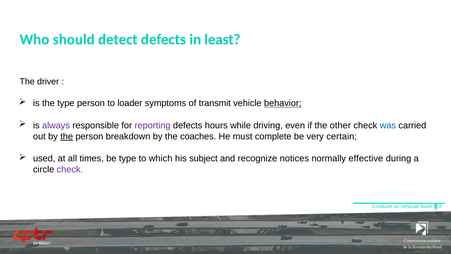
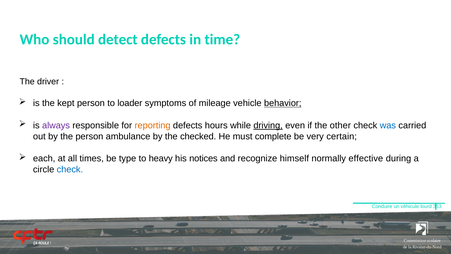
least: least -> time (222, 40)
the type: type -> kept (66, 103)
transmit: transmit -> mileage (215, 103)
reporting colour: purple -> orange (153, 125)
driving underline: none -> present (268, 125)
the underline: present -> none (67, 136)
breakdown: breakdown -> ambulance (128, 136)
coaches: coaches -> checked (198, 136)
used: used -> each (44, 158)
which: which -> heavy (161, 158)
subject: subject -> notices (203, 158)
notices: notices -> himself (294, 158)
check colour: purple -> blue (70, 169)
